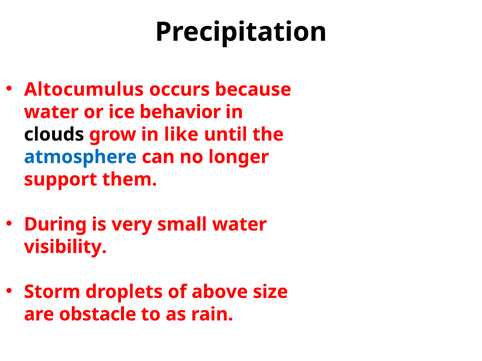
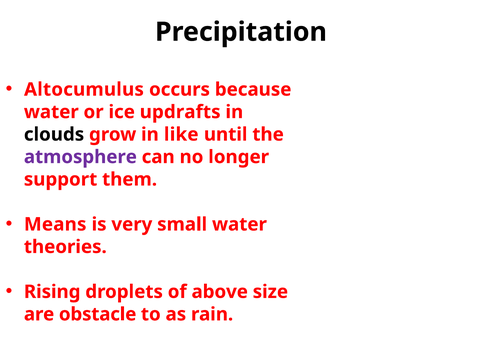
behavior: behavior -> updrafts (180, 112)
atmosphere colour: blue -> purple (80, 157)
During: During -> Means (55, 225)
visibility: visibility -> theories (65, 247)
Storm: Storm -> Rising (52, 292)
